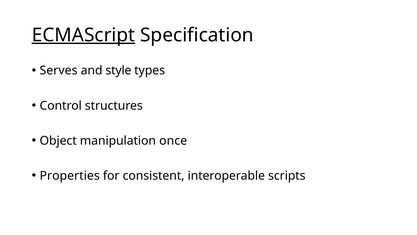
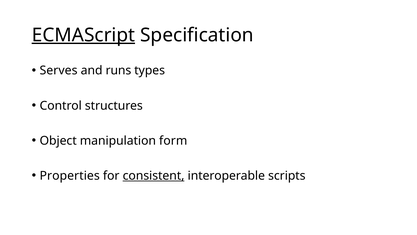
style: style -> runs (118, 71)
once: once -> form (173, 140)
consistent underline: none -> present (154, 175)
